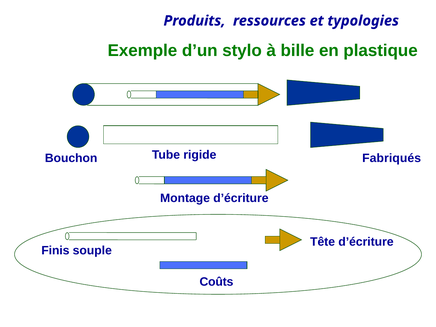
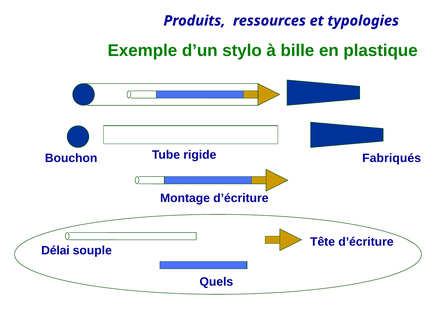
Finis: Finis -> Délai (55, 251)
Coûts: Coûts -> Quels (216, 282)
